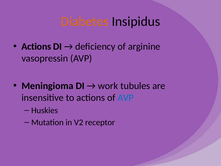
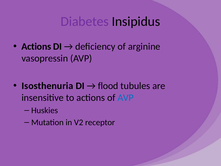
Diabetes colour: orange -> purple (85, 21)
Meningioma: Meningioma -> Isosthenuria (47, 86)
work: work -> flood (108, 86)
